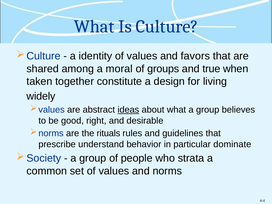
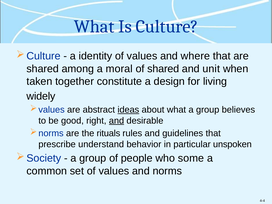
favors: favors -> where (195, 56)
of groups: groups -> shared (163, 69)
true: true -> unit (211, 69)
and underline: none -> present (116, 121)
dominate: dominate -> unspoken (232, 144)
strata: strata -> some (191, 158)
